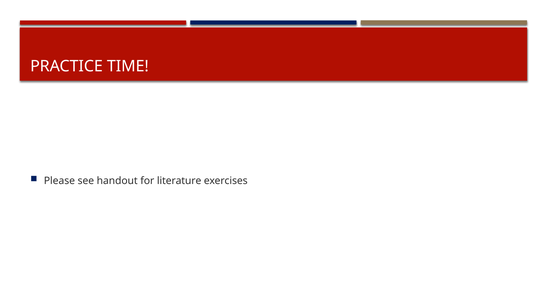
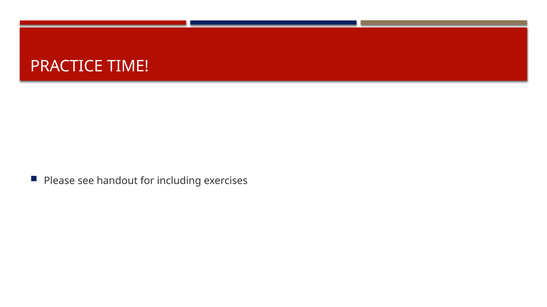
literature: literature -> including (179, 181)
